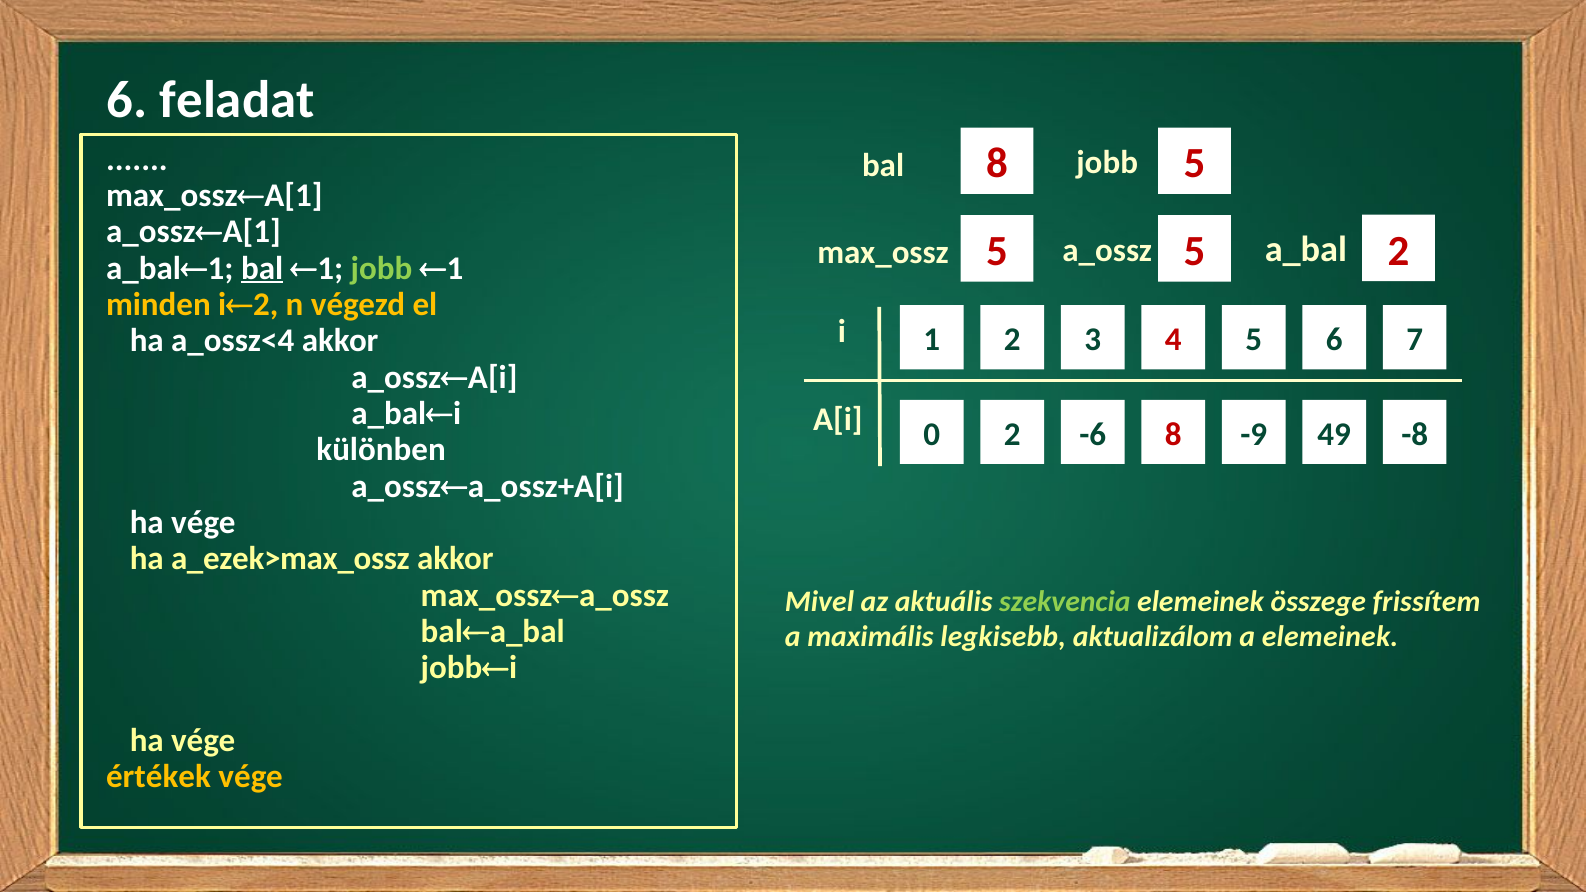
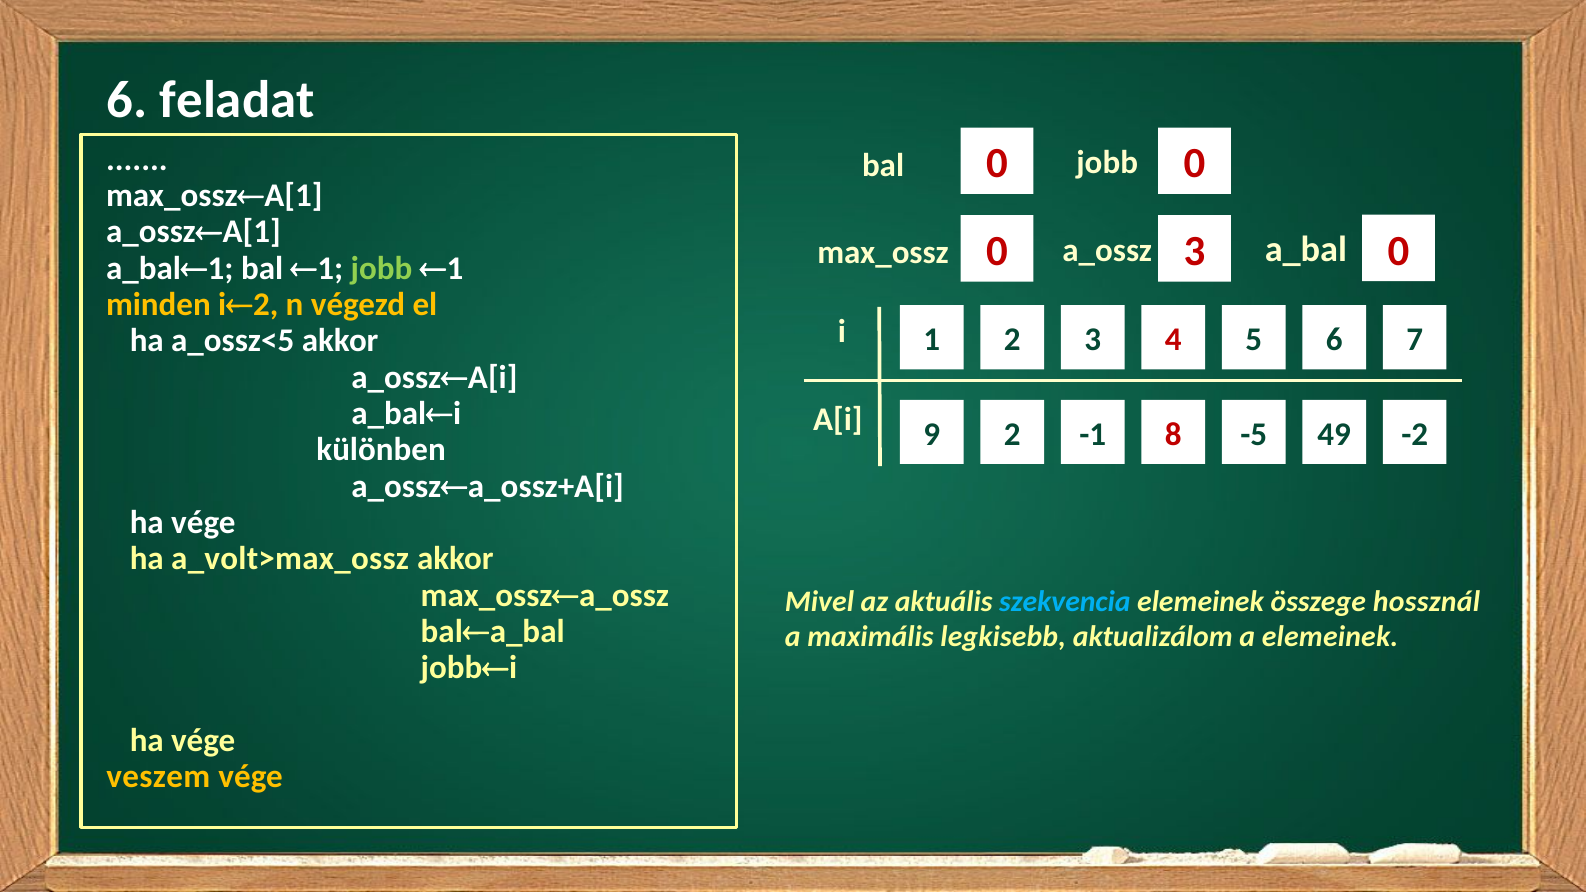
bal 8: 8 -> 0 (997, 164)
jobb 5: 5 -> 0 (1195, 164)
max_ossz 5: 5 -> 0 (997, 251)
a_ossz 5: 5 -> 3 (1195, 251)
a_bal 2: 2 -> 0 (1399, 251)
bal underline: present -> none (262, 268)
a_ossz<4: a_ossz<4 -> a_ossz<5 (233, 341)
0: 0 -> 9 (932, 434)
-6: -6 -> -1 (1093, 434)
-9: -9 -> -5 (1254, 434)
-8: -8 -> -2 (1415, 434)
a_ezek>max_ossz: a_ezek>max_ossz -> a_volt>max_ossz (290, 559)
szekvencia colour: light green -> light blue (1065, 601)
frissítem: frissítem -> hossznál (1426, 601)
értékek: értékek -> veszem (158, 777)
